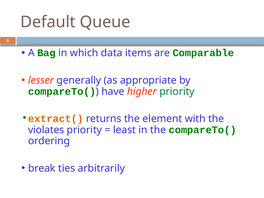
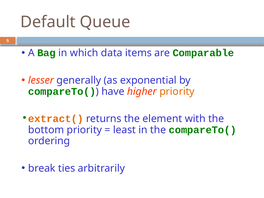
appropriate: appropriate -> exponential (148, 80)
priority colour: green -> orange (177, 91)
violates: violates -> bottom (46, 130)
